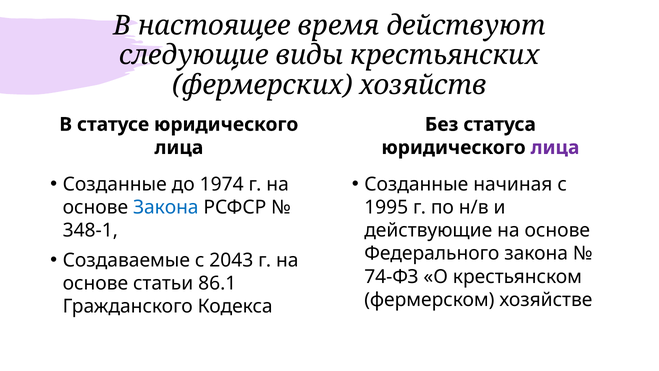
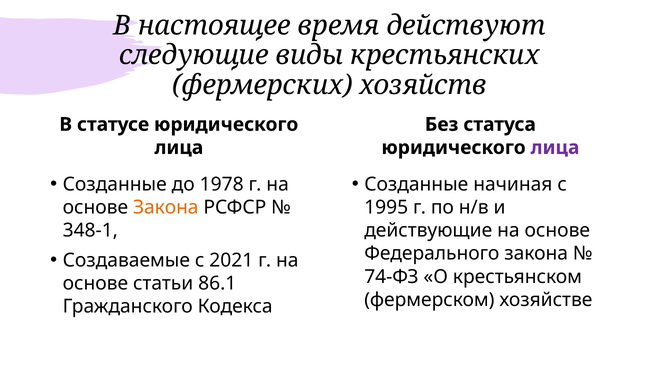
1974: 1974 -> 1978 (222, 184)
Закона colour: blue -> orange (166, 207)
2043: 2043 -> 2021 (231, 260)
